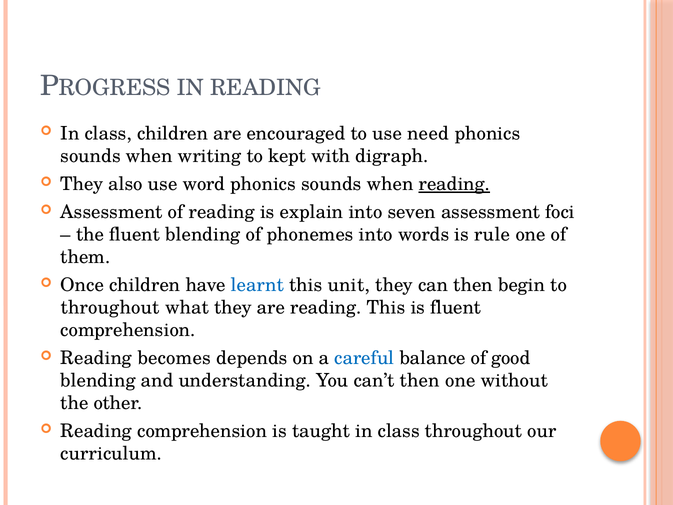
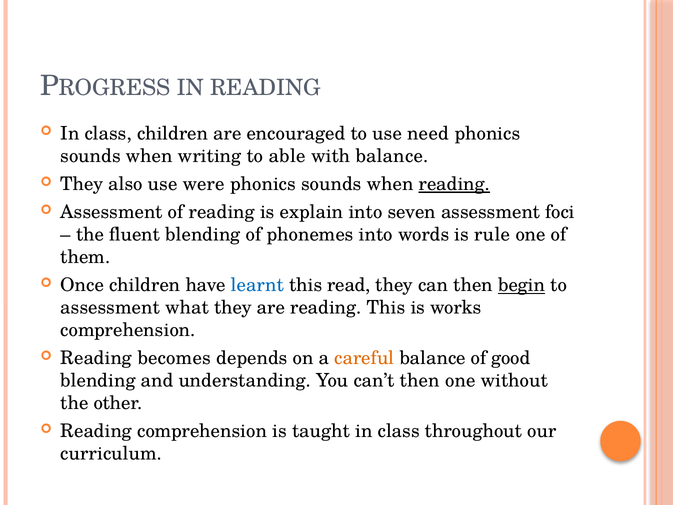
kept: kept -> able (287, 156)
with digraph: digraph -> balance (392, 156)
word: word -> were (204, 184)
unit: unit -> read (349, 285)
begin underline: none -> present (522, 285)
throughout: throughout -> assessment (110, 308)
is fluent: fluent -> works (456, 308)
careful colour: blue -> orange (364, 358)
